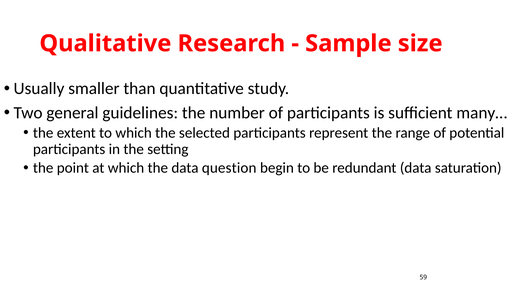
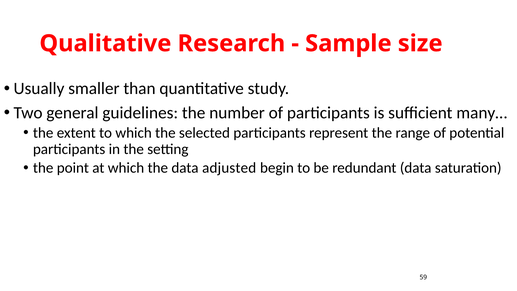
question: question -> adjusted (229, 168)
